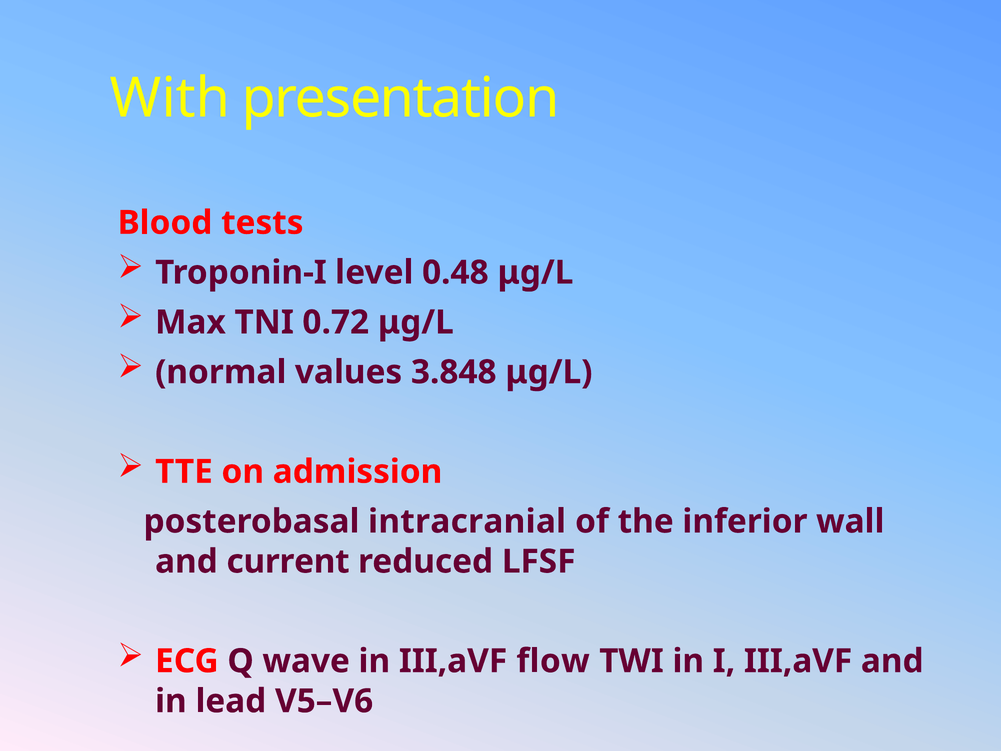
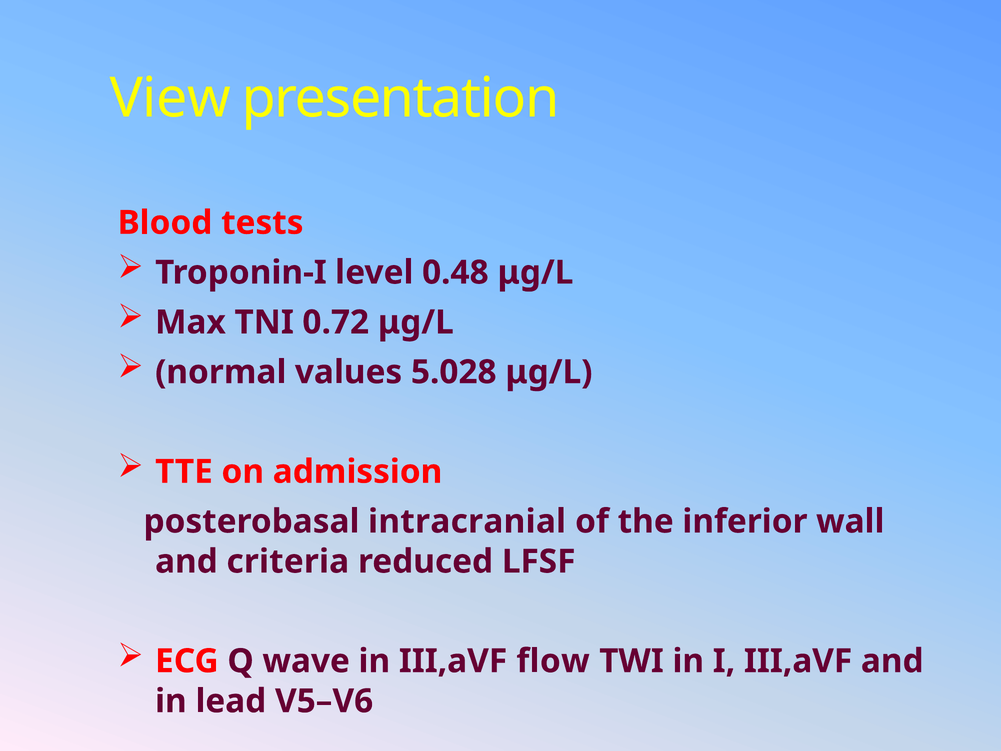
With: With -> View (170, 98)
3.848: 3.848 -> 5.028 (454, 372)
current: current -> criteria (288, 561)
